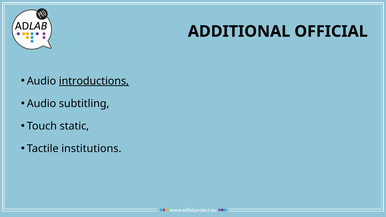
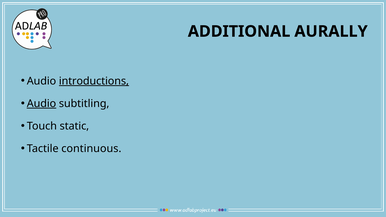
OFFICIAL: OFFICIAL -> AURALLY (331, 31)
Audio underline: none -> present (42, 104)
institutions: institutions -> continuous (91, 149)
